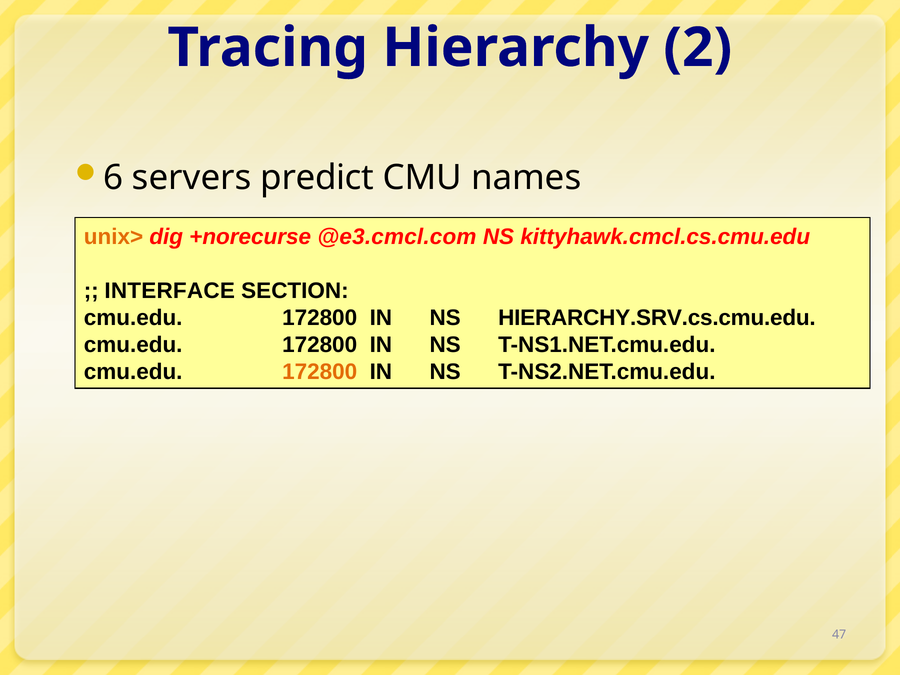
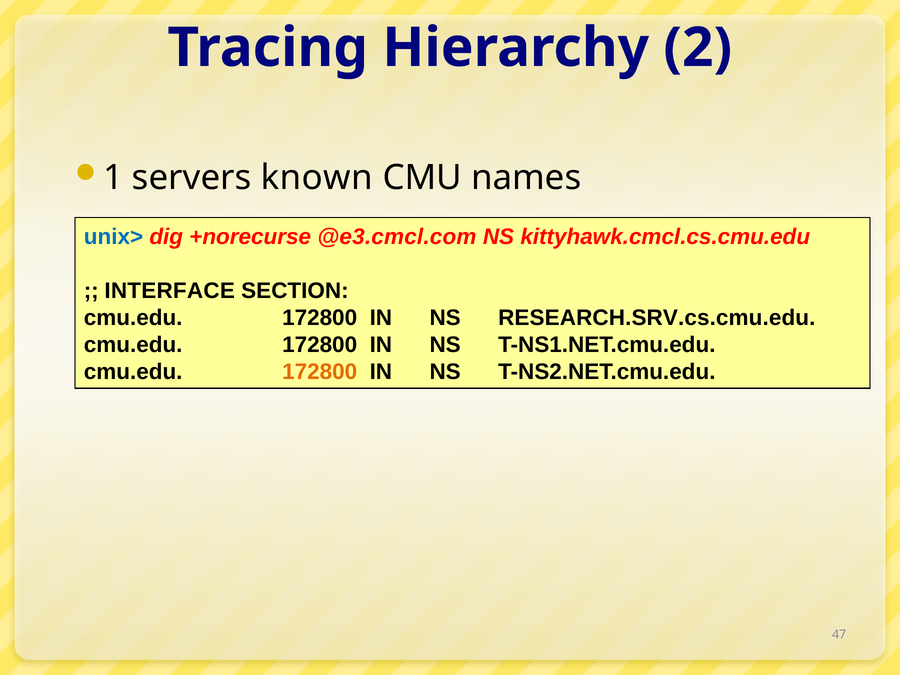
6: 6 -> 1 (113, 178)
predict: predict -> known (317, 178)
unix> colour: orange -> blue (114, 237)
HIERARCHY.SRV.cs.cmu.edu: HIERARCHY.SRV.cs.cmu.edu -> RESEARCH.SRV.cs.cmu.edu (657, 318)
